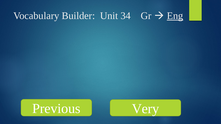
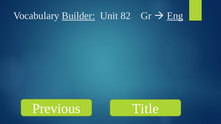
Builder underline: none -> present (78, 16)
34: 34 -> 82 (126, 16)
Very: Very -> Title (145, 109)
